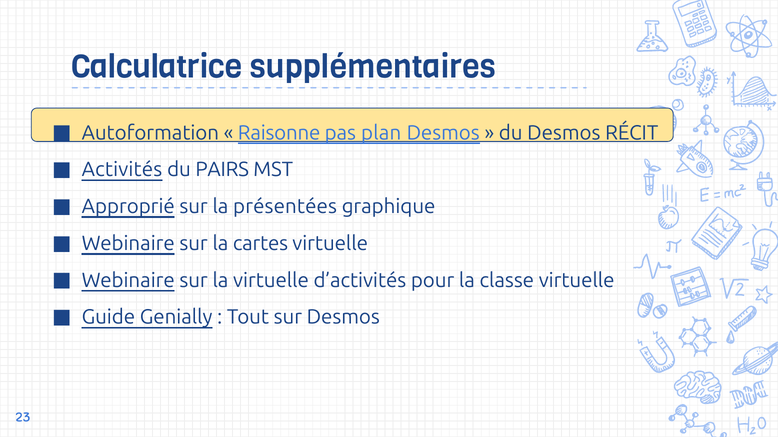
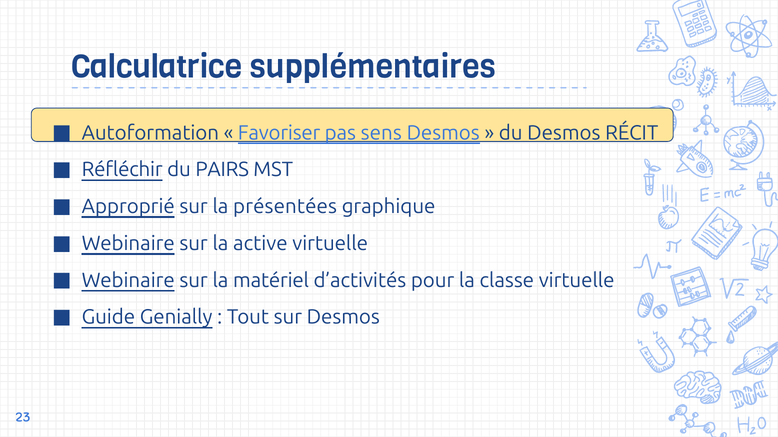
Raisonne: Raisonne -> Favoriser (279, 133)
plan: plan -> sens (381, 133)
Activités: Activités -> Réfléchir (122, 170)
cartes: cartes -> active (260, 244)
la virtuelle: virtuelle -> matériel (271, 281)
